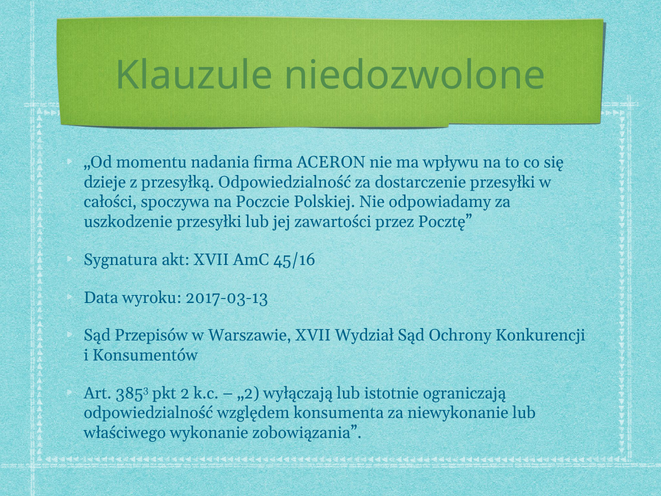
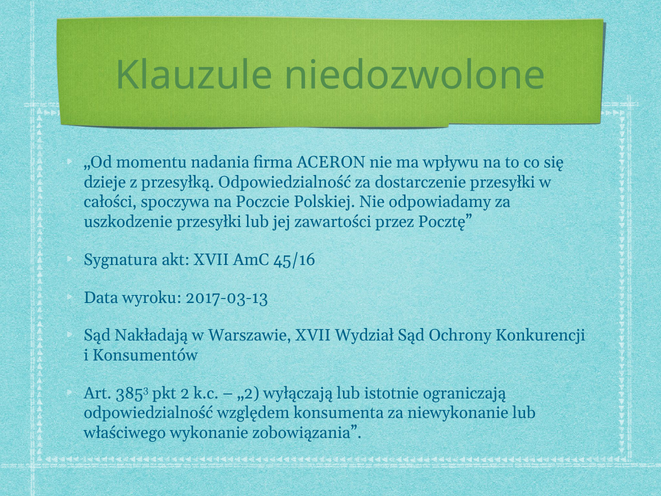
Przepisów: Przepisów -> Nakładają (151, 335)
